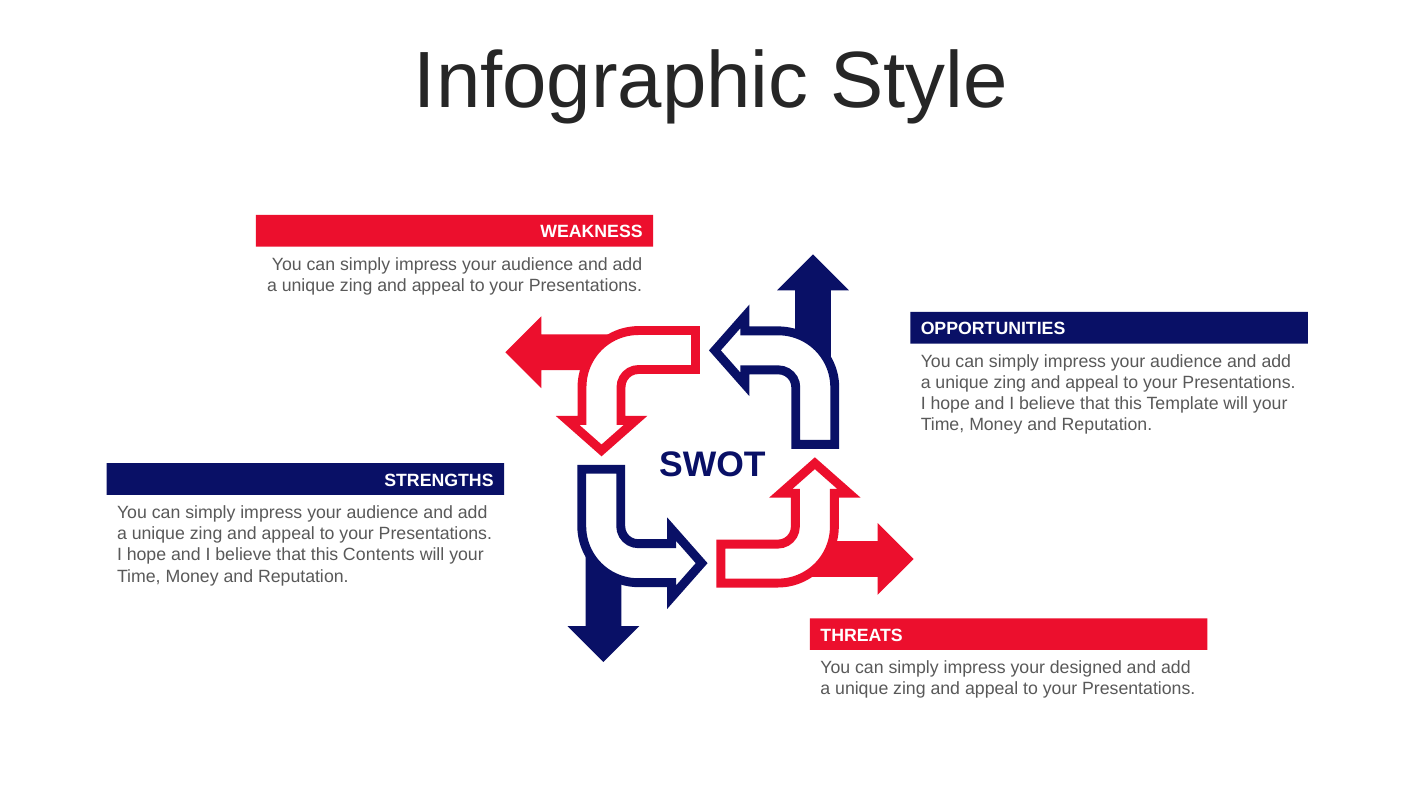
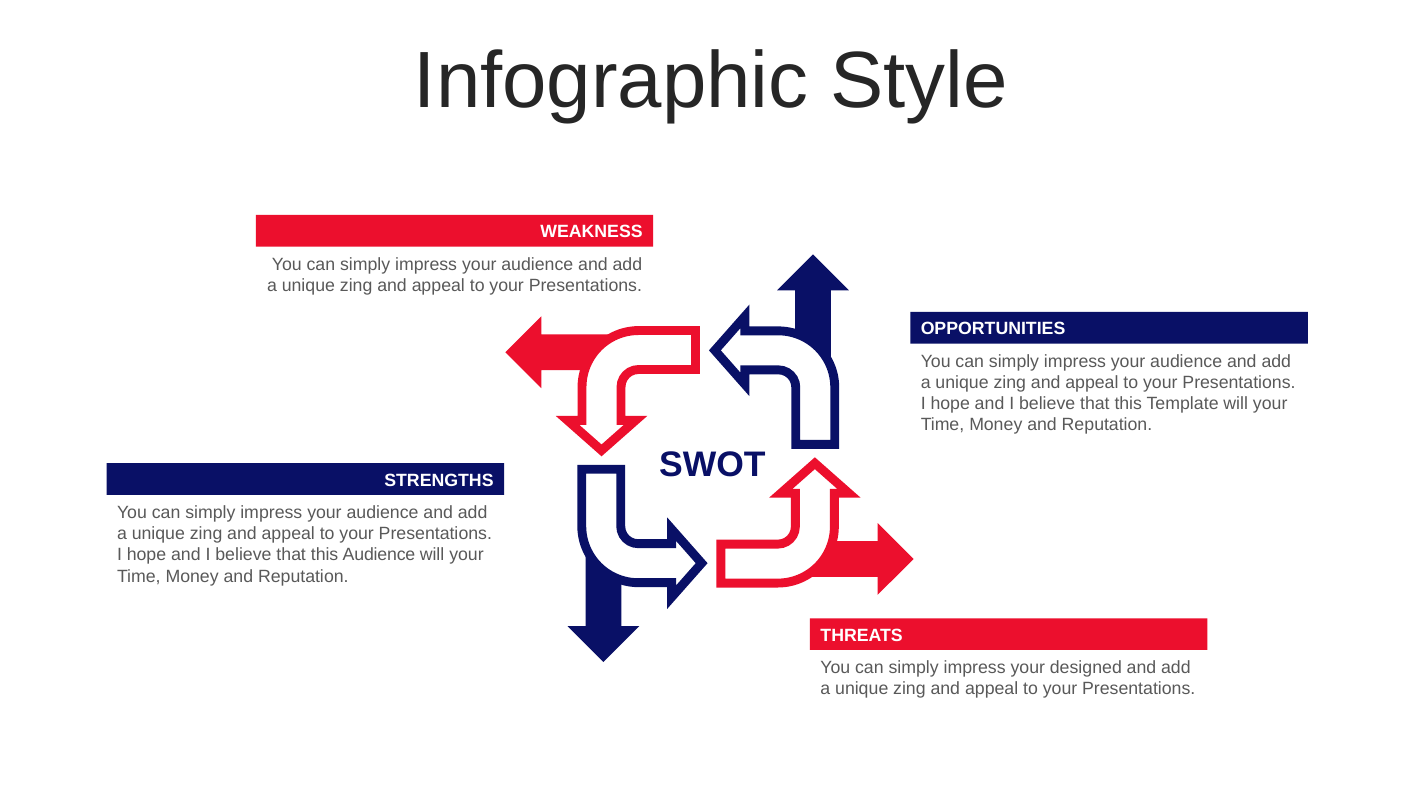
this Contents: Contents -> Audience (379, 555)
